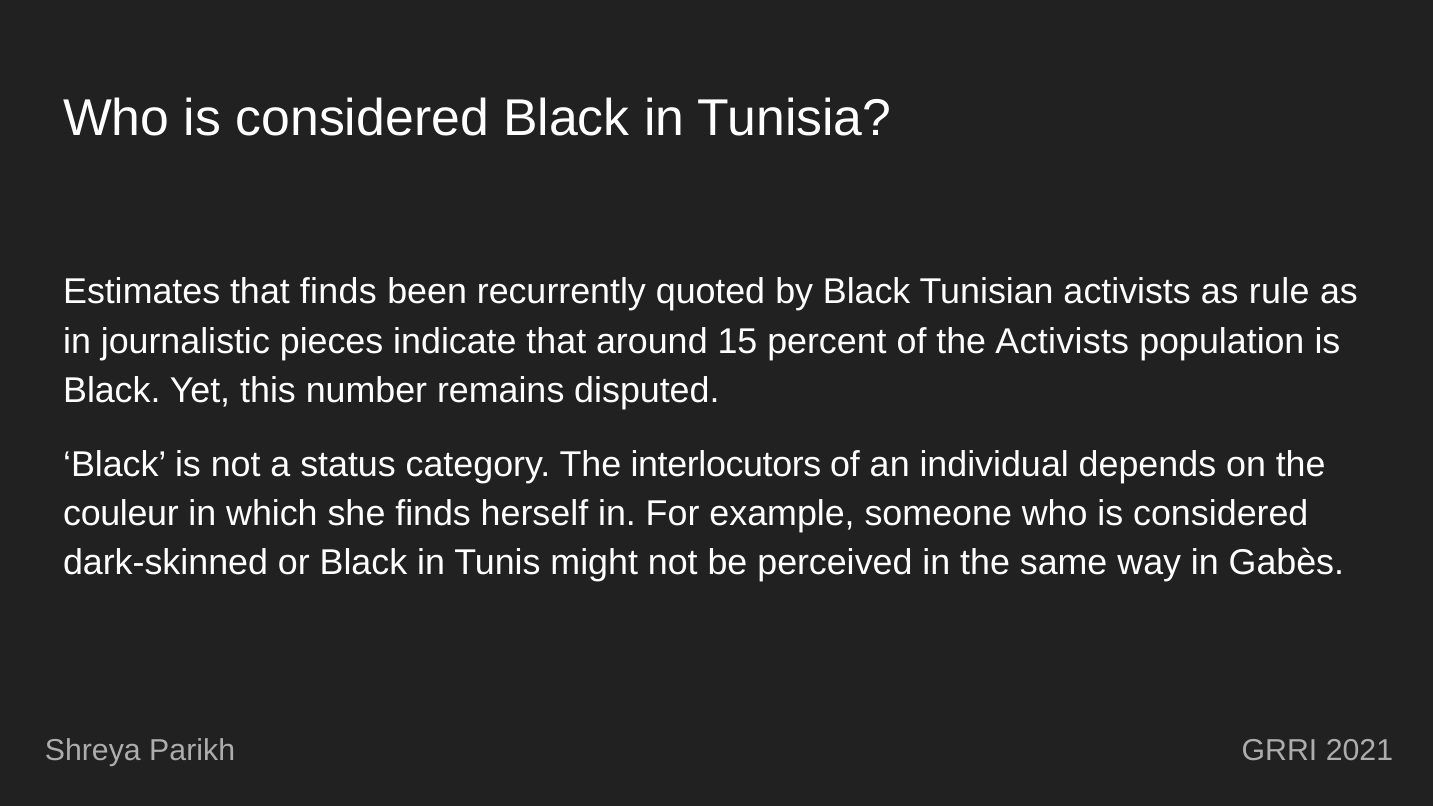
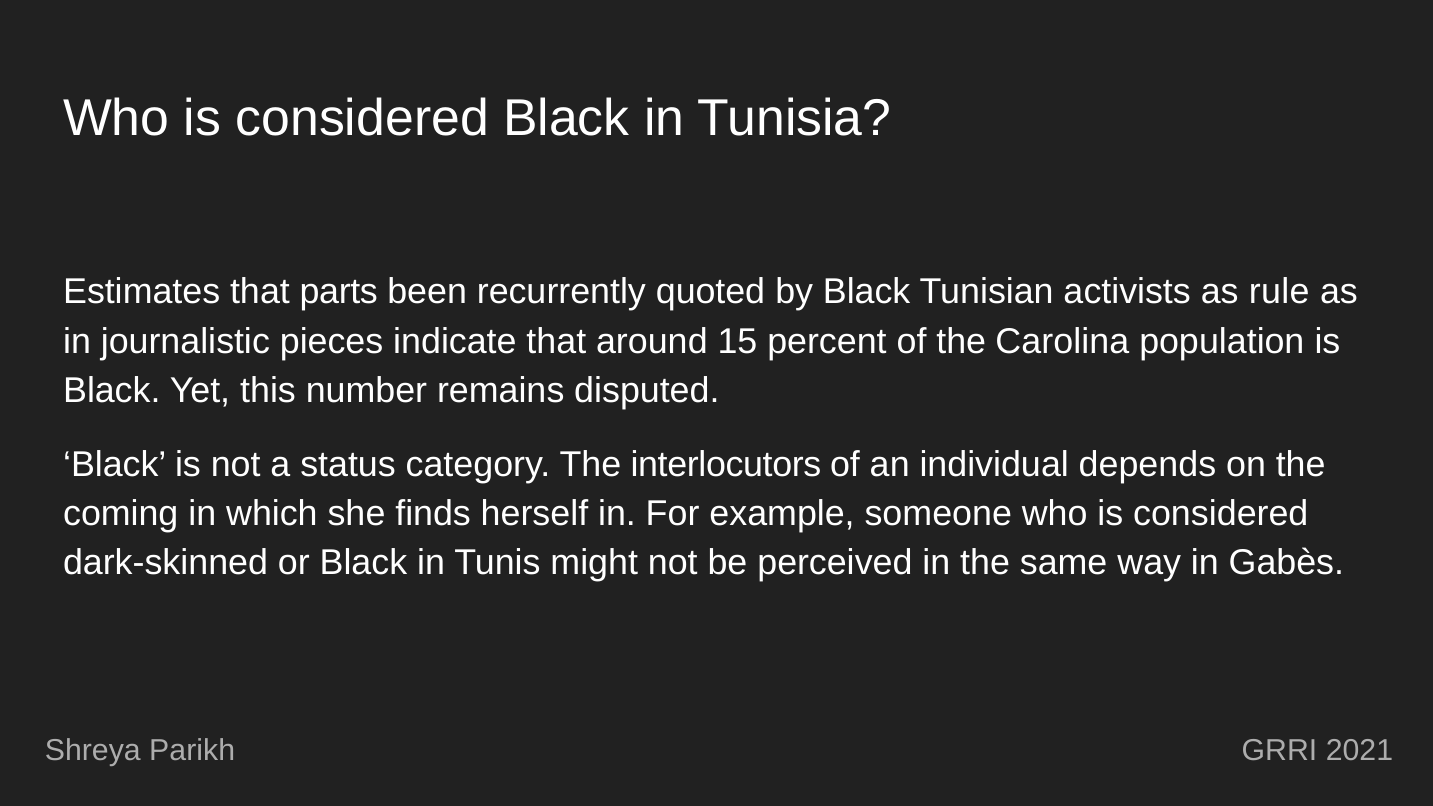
that finds: finds -> parts (339, 292)
the Activists: Activists -> Carolina (1062, 342)
couleur: couleur -> coming (121, 514)
